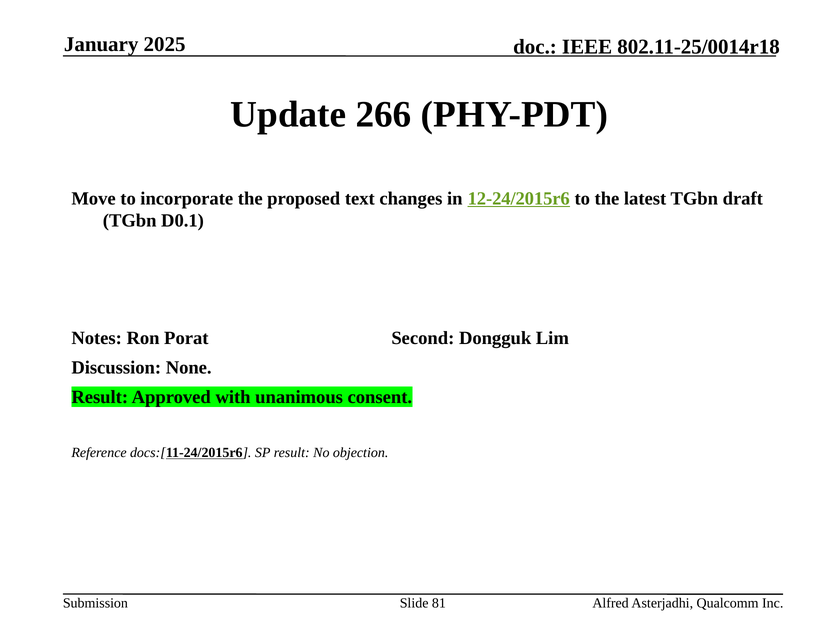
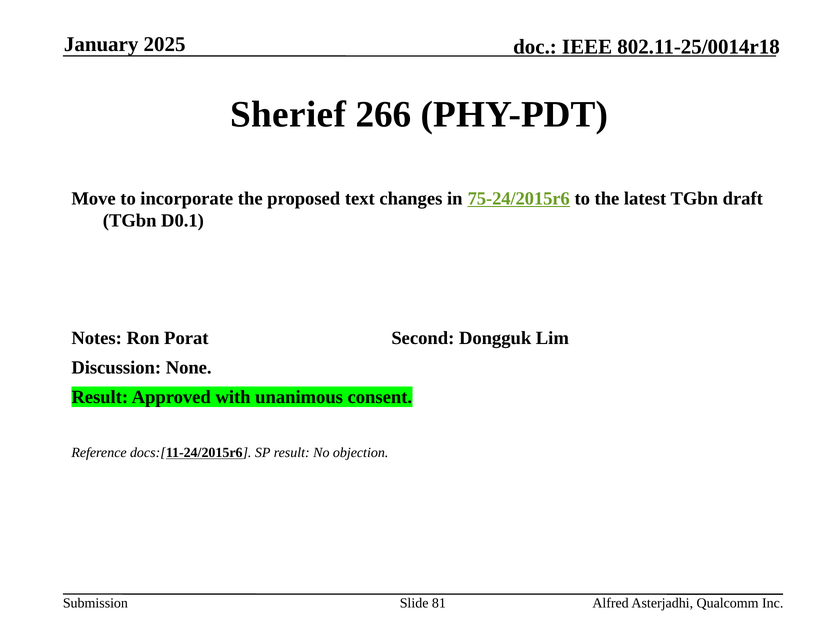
Update: Update -> Sherief (288, 114)
12-24/2015r6: 12-24/2015r6 -> 75-24/2015r6 (519, 198)
